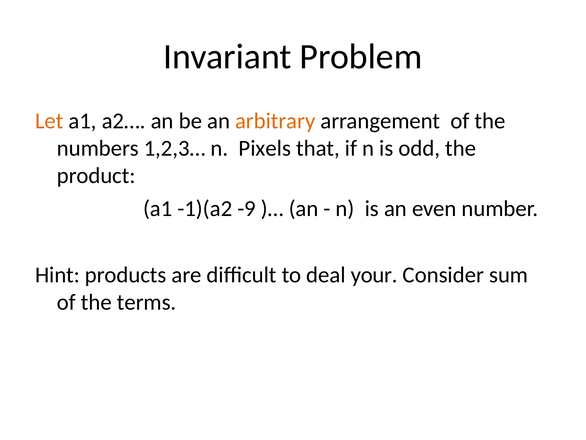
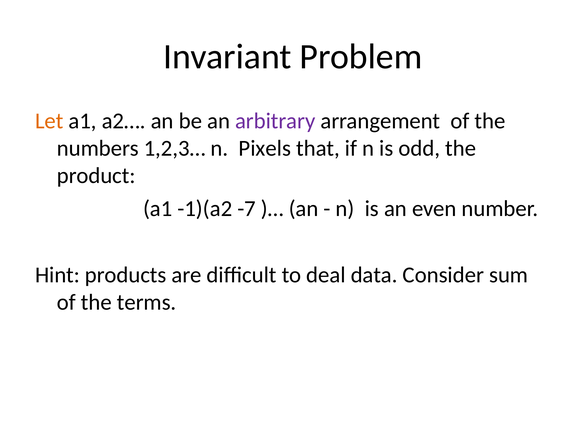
arbitrary colour: orange -> purple (275, 121)
-9: -9 -> -7 (247, 208)
your: your -> data (374, 275)
